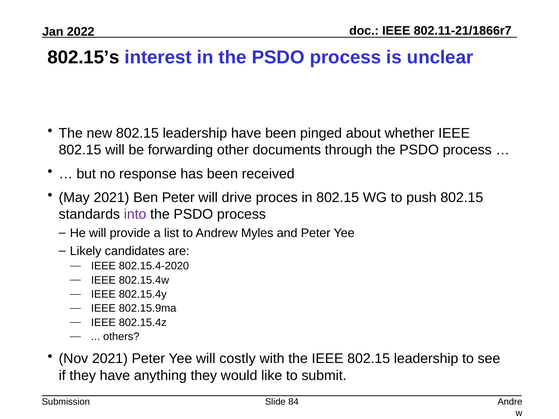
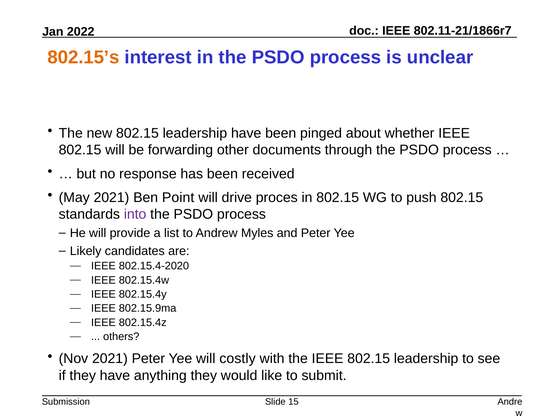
802.15’s colour: black -> orange (83, 57)
Ben Peter: Peter -> Point (178, 198)
84: 84 -> 15 (293, 402)
